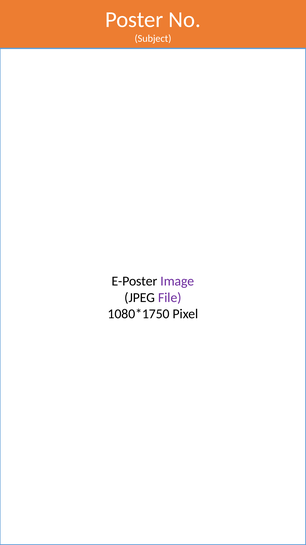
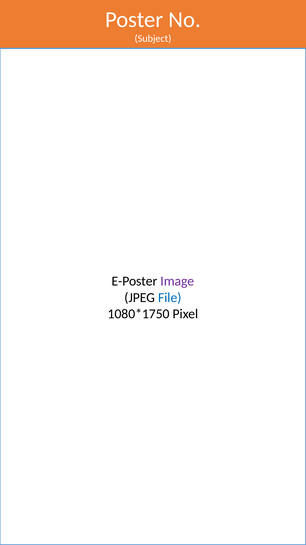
File colour: purple -> blue (170, 297)
